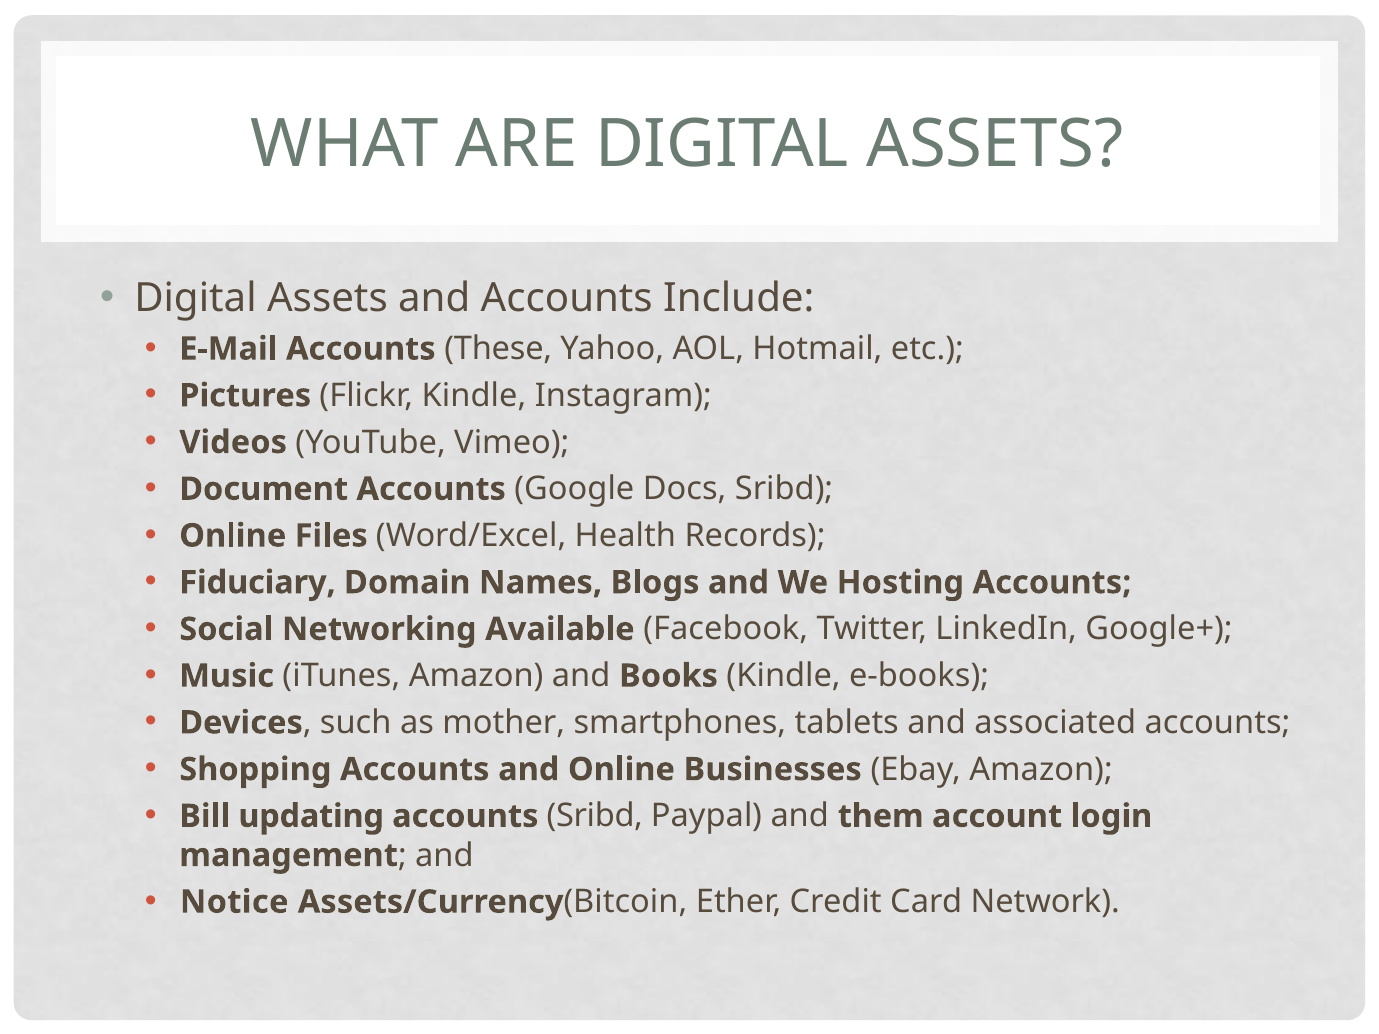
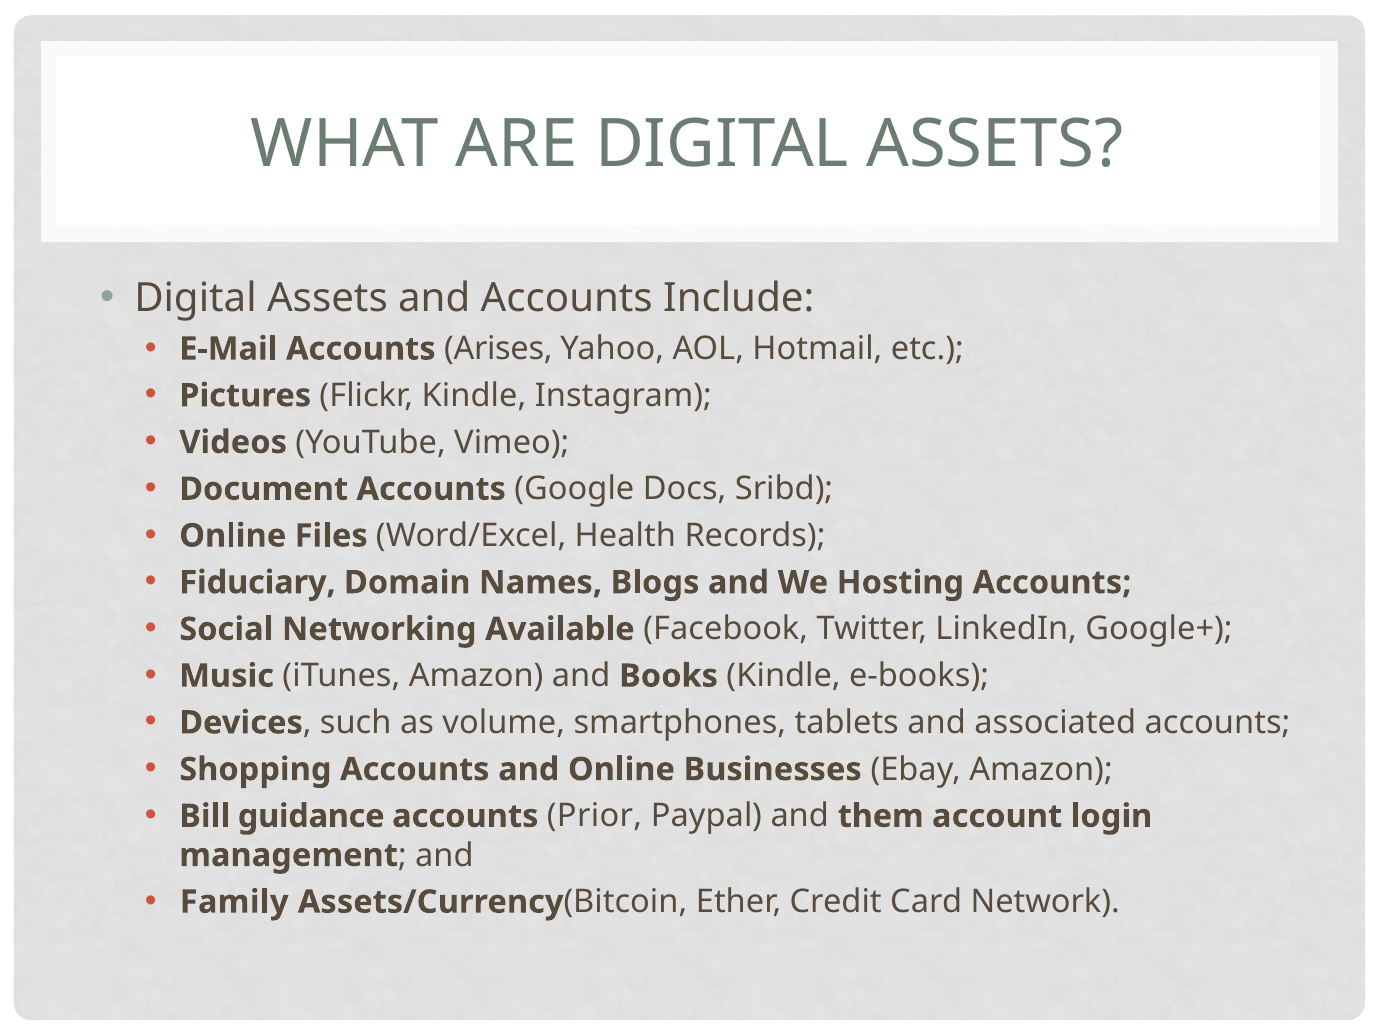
These: These -> Arises (498, 349)
mother: mother -> volume (504, 723)
updating: updating -> guidance (311, 816)
accounts Sribd: Sribd -> Prior (594, 816)
Notice: Notice -> Family (234, 902)
